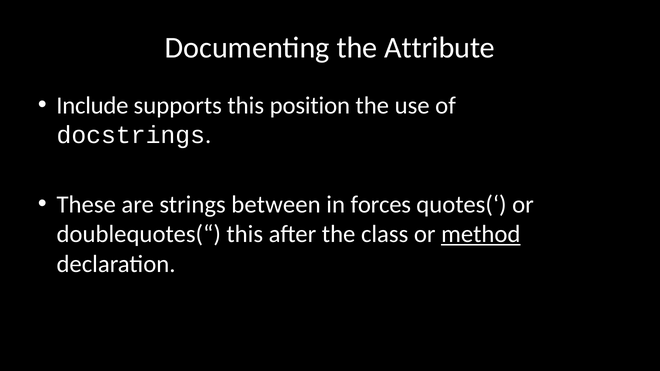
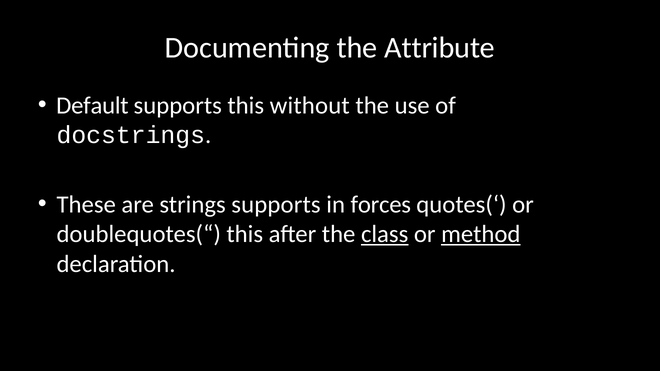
Include: Include -> Default (92, 106)
position: position -> without (310, 106)
strings between: between -> supports (276, 205)
class underline: none -> present (385, 234)
